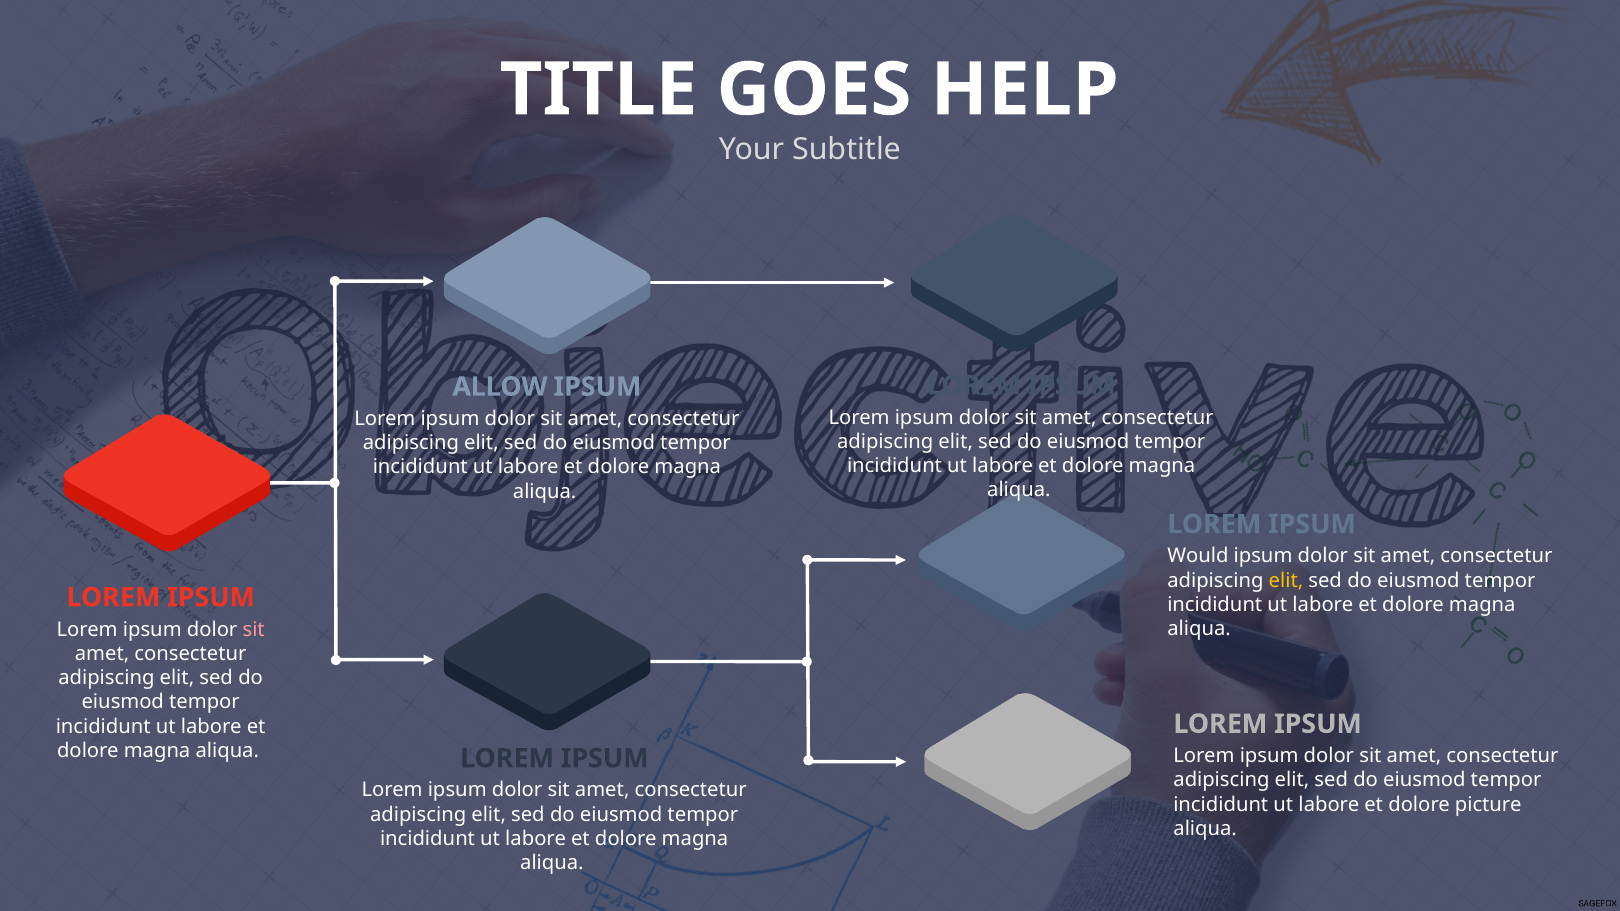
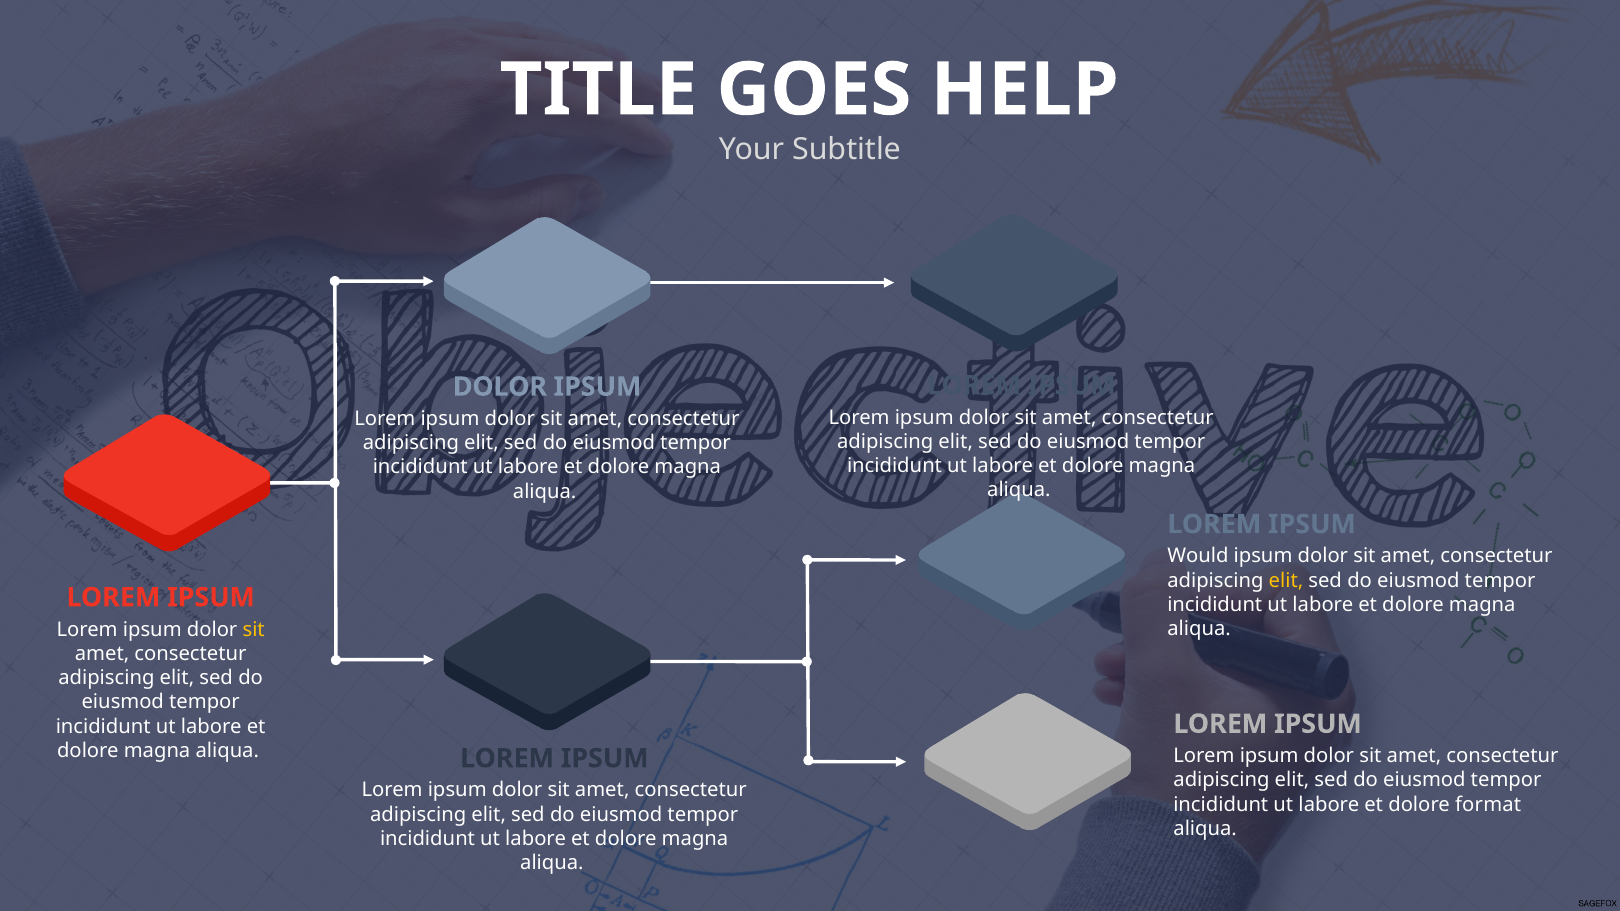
ALLOW: ALLOW -> DOLOR (500, 387)
sit colour: pink -> yellow (254, 630)
picture: picture -> format (1488, 805)
